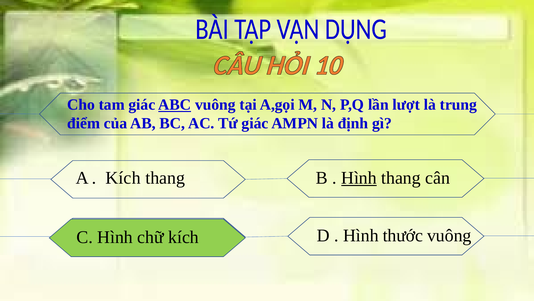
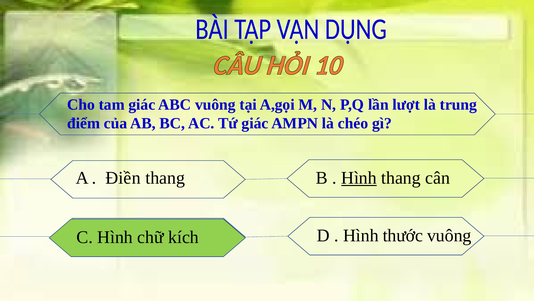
ABC underline: present -> none (175, 105)
định: định -> chéo (353, 123)
Kích: Kích -> Điền (123, 177)
